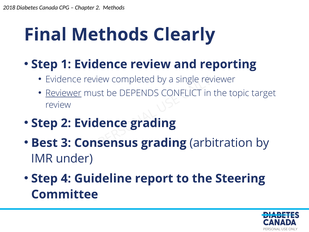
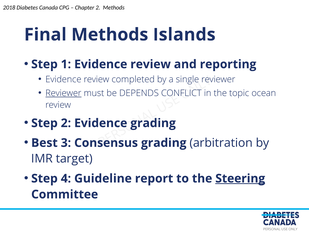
Clearly: Clearly -> Islands (184, 35)
target: target -> ocean (264, 93)
under: under -> target (74, 159)
Steering underline: none -> present (240, 178)
